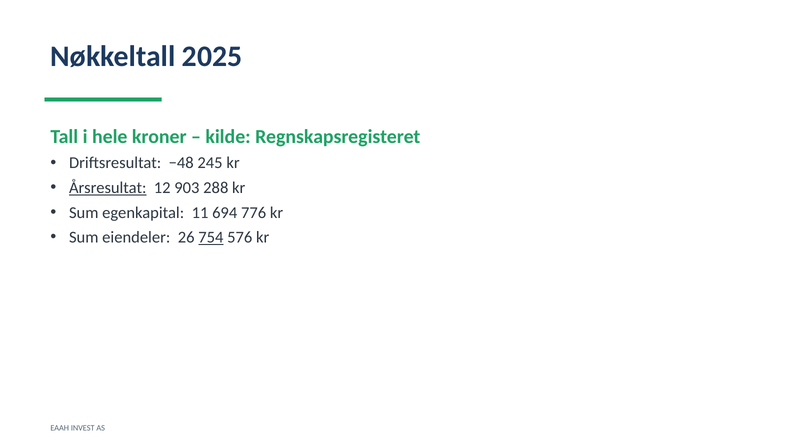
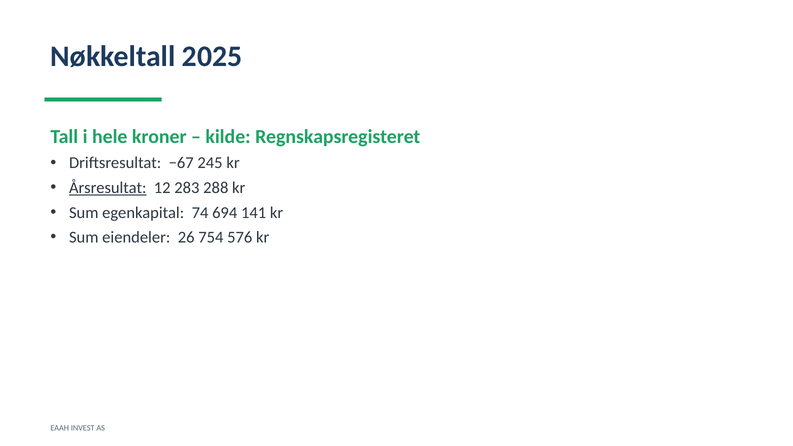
−48: −48 -> −67 (181, 163)
903: 903 -> 283 (187, 188)
11: 11 -> 74 (200, 213)
776: 776 -> 141 (254, 213)
754 underline: present -> none (211, 237)
